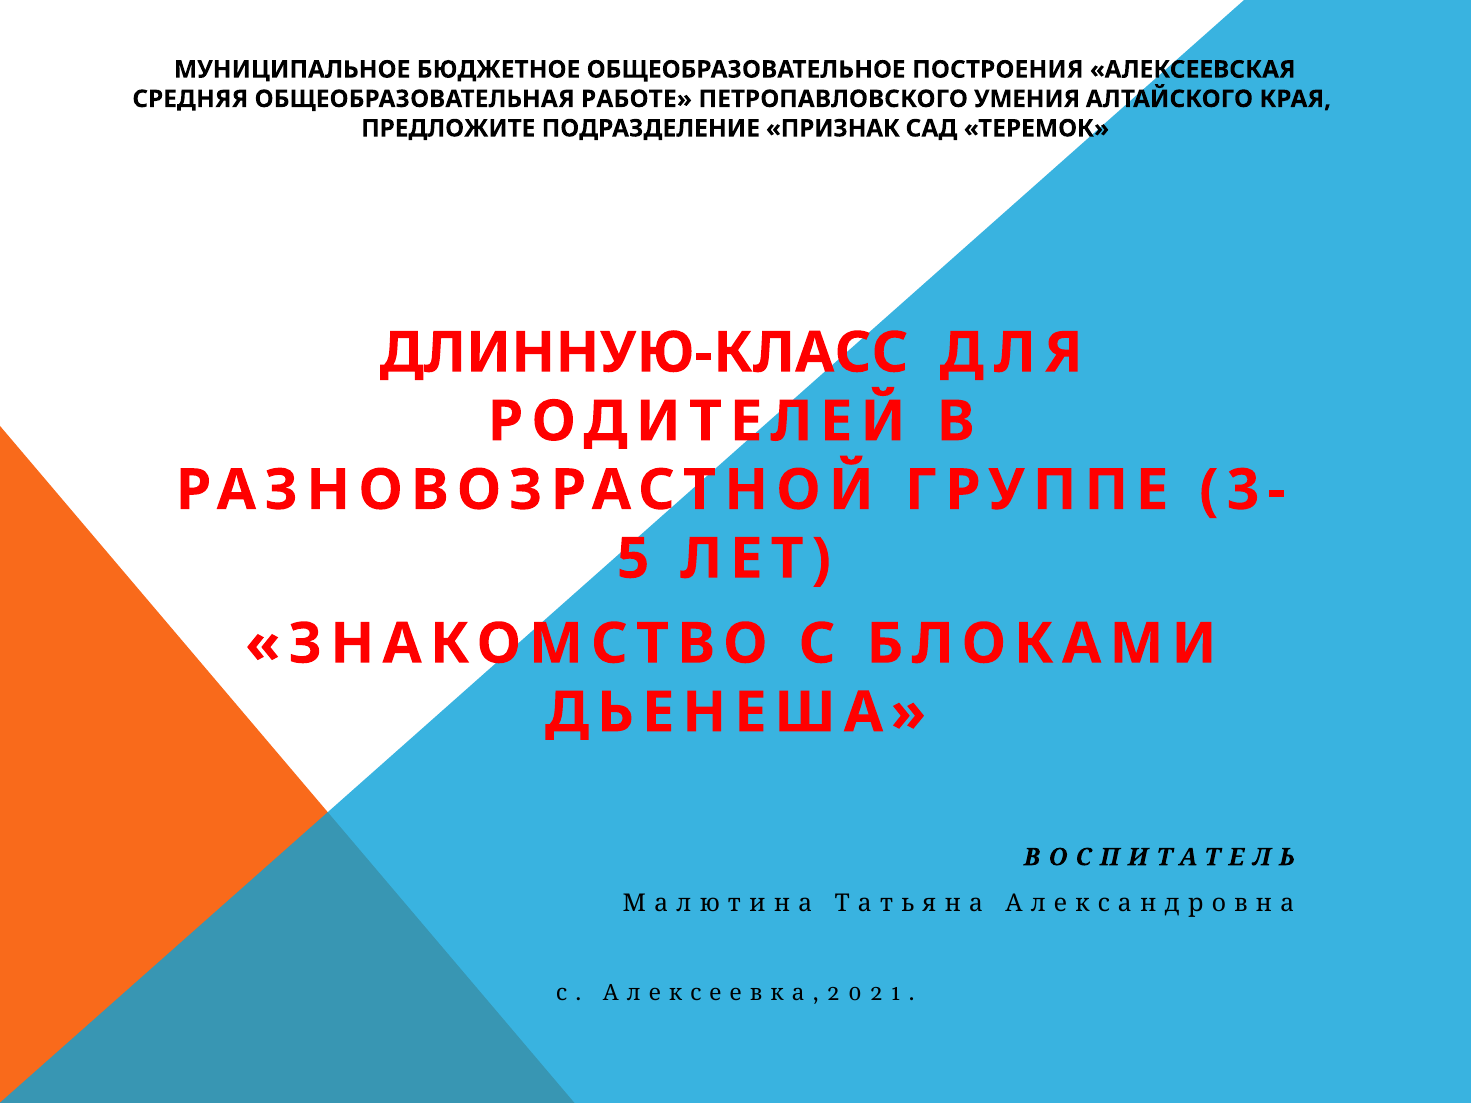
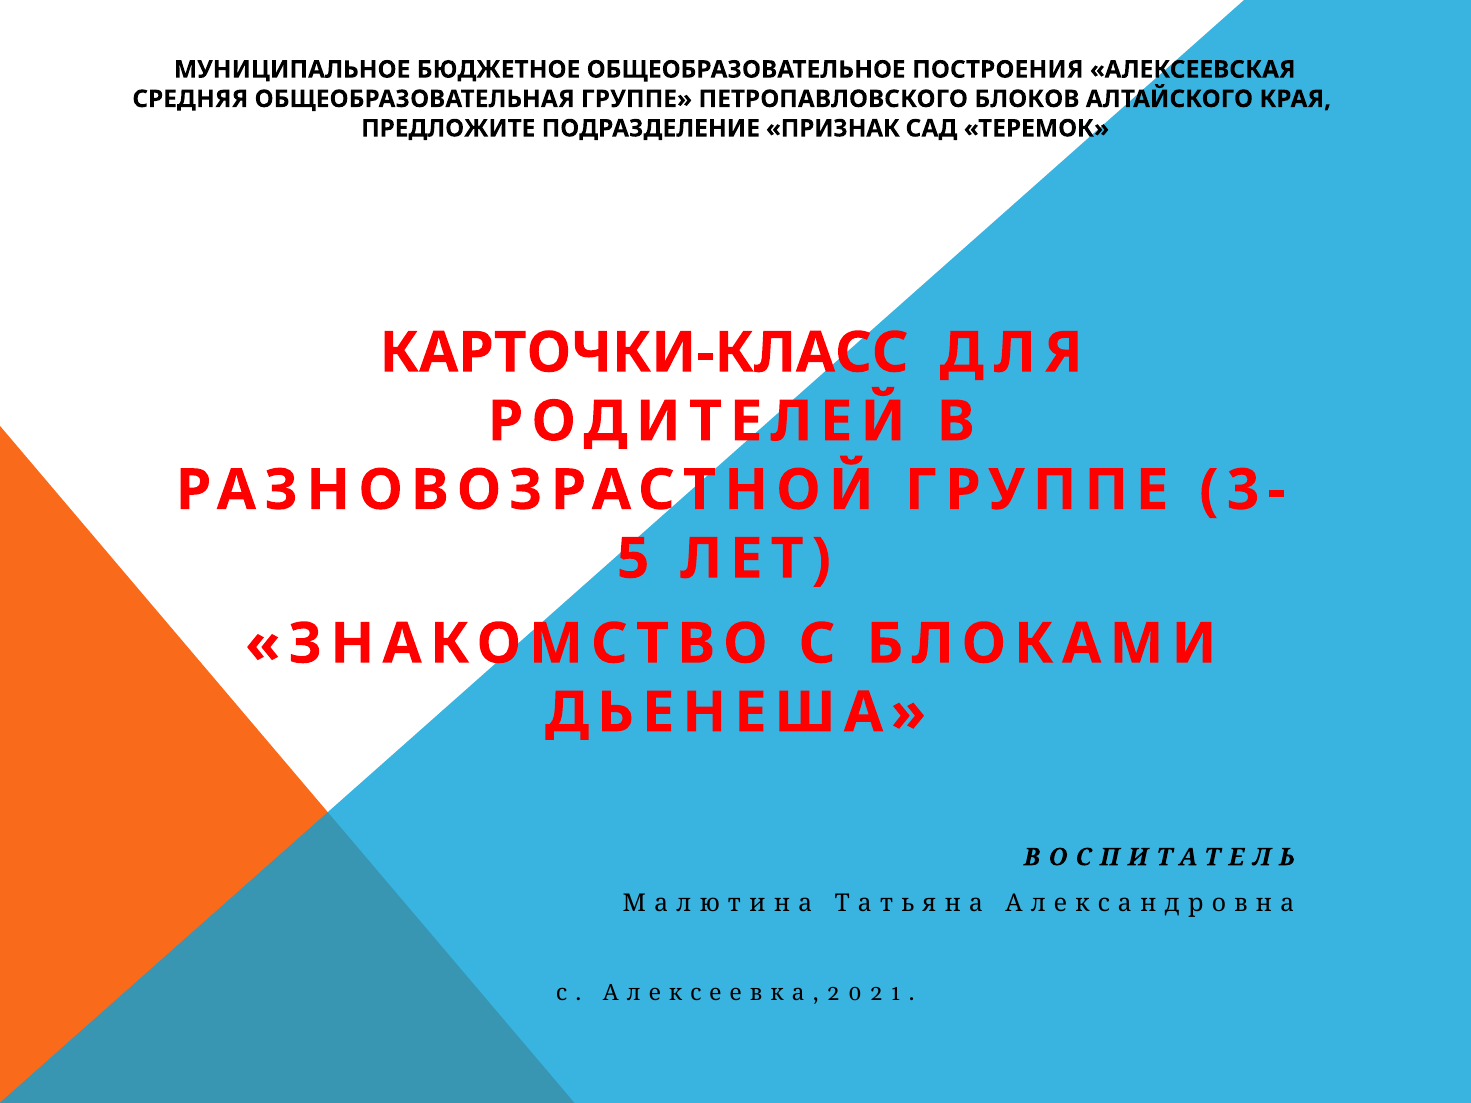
ОБЩЕОБРАЗОВАТЕЛЬНАЯ РАБОТЕ: РАБОТЕ -> ГРУППЕ (637, 99)
УМЕНИЯ: УМЕНИЯ -> БЛОКОВ (1027, 99)
ДЛИННУЮ-КЛАСС: ДЛИННУЮ-КЛАСС -> КАРТОЧКИ-КЛАСС (644, 353)
